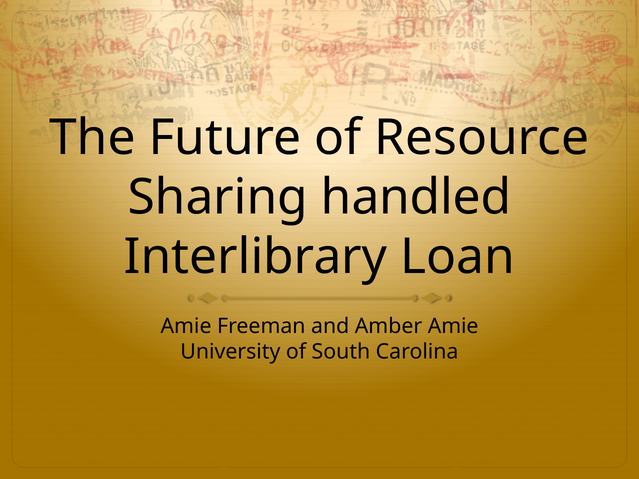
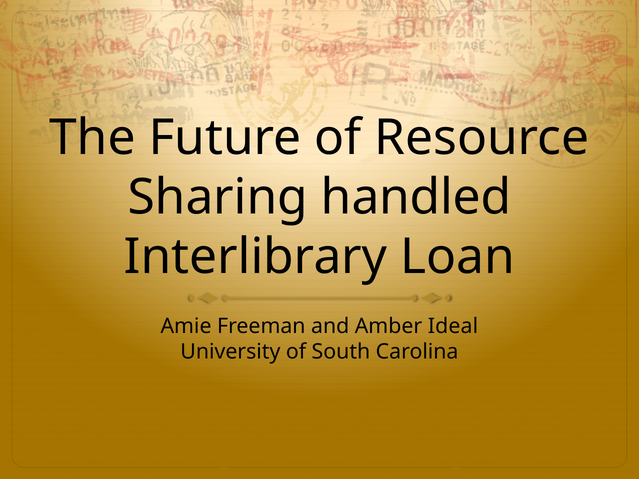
Amber Amie: Amie -> Ideal (453, 326)
